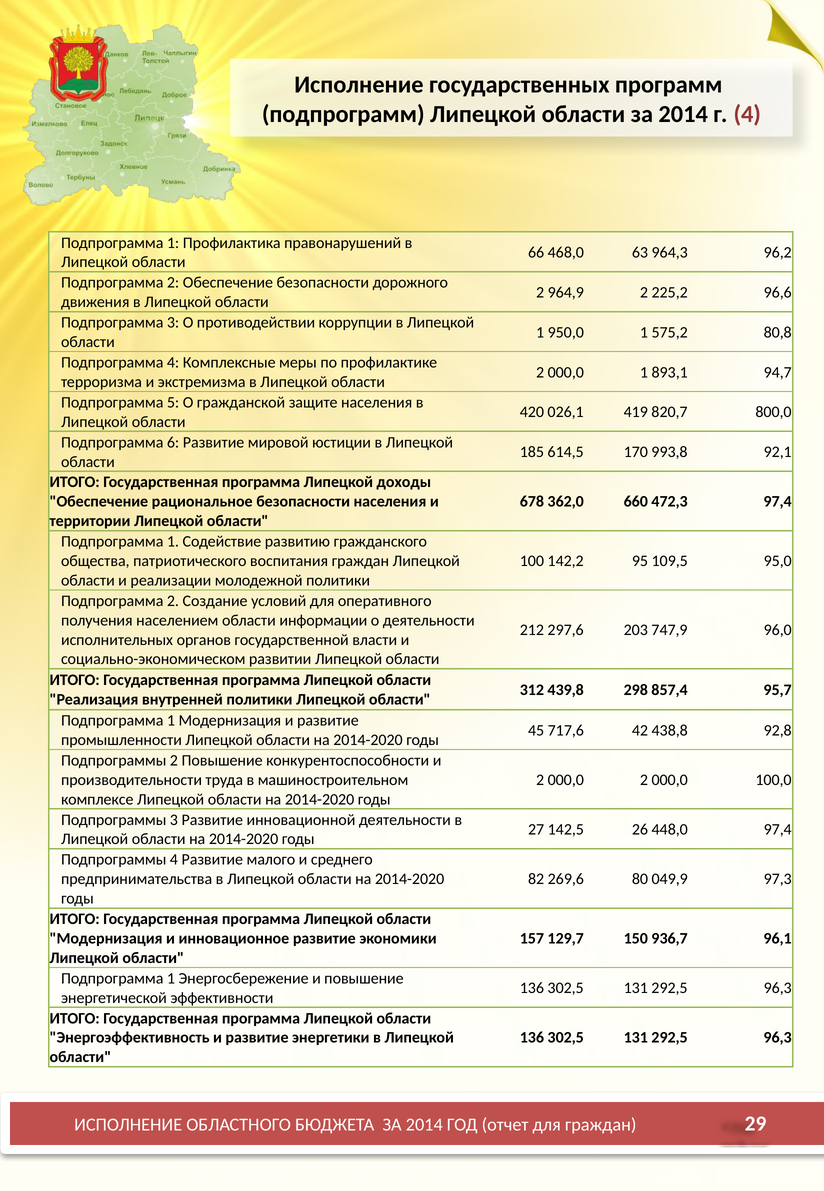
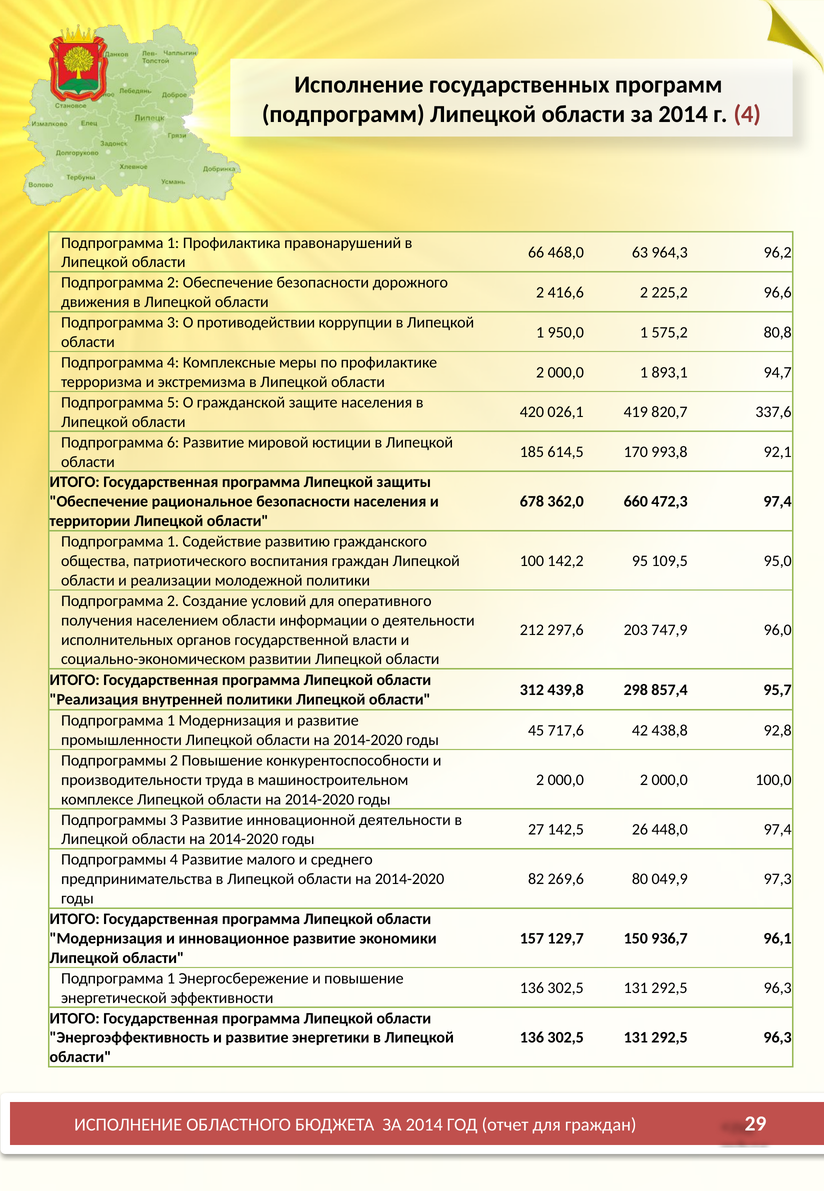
964,9: 964,9 -> 416,6 (566, 292)
800,0: 800,0 -> 337,6 (774, 412)
доходы: доходы -> защиты (404, 482)
